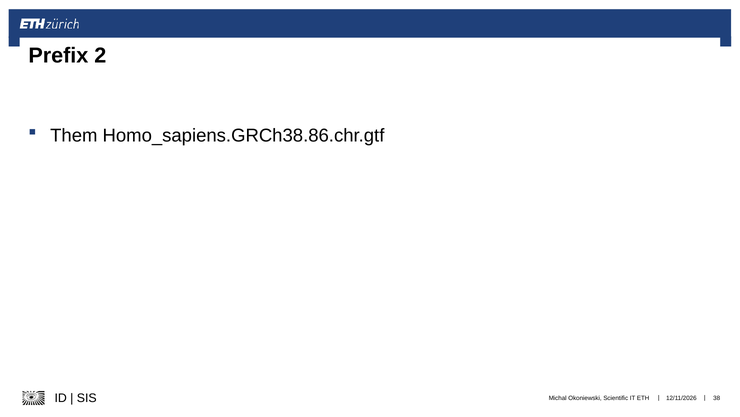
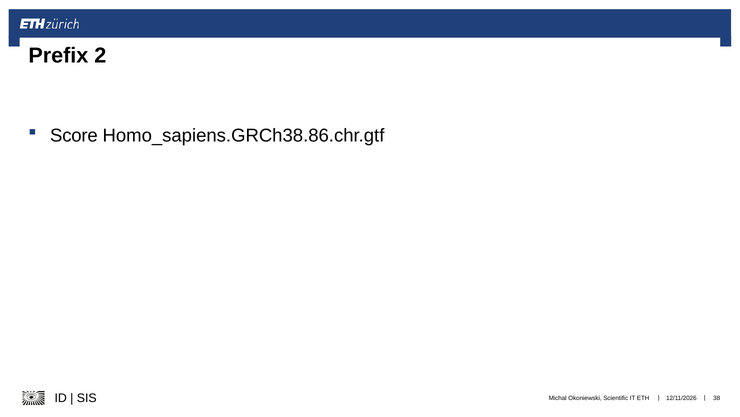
Them: Them -> Score (74, 135)
